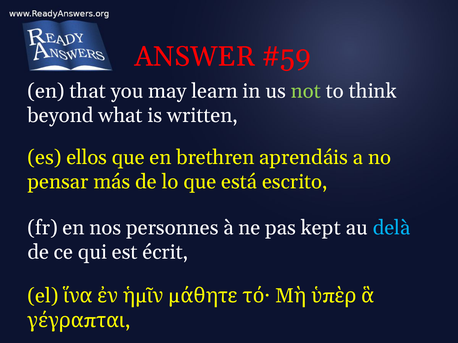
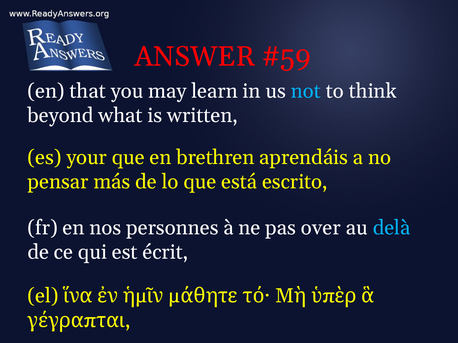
not colour: light green -> light blue (306, 91)
ellos: ellos -> your (87, 158)
kept: kept -> over (321, 228)
